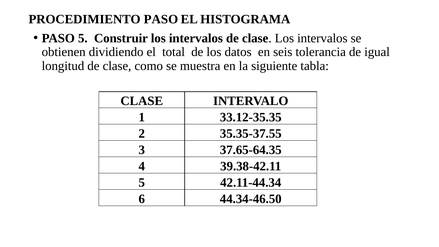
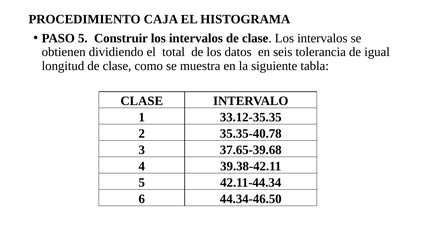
PROCEDIMIENTO PASO: PASO -> CAJA (161, 19)
35.35-37.55: 35.35-37.55 -> 35.35-40.78 (251, 134)
37.65-64.35: 37.65-64.35 -> 37.65-39.68 (251, 150)
